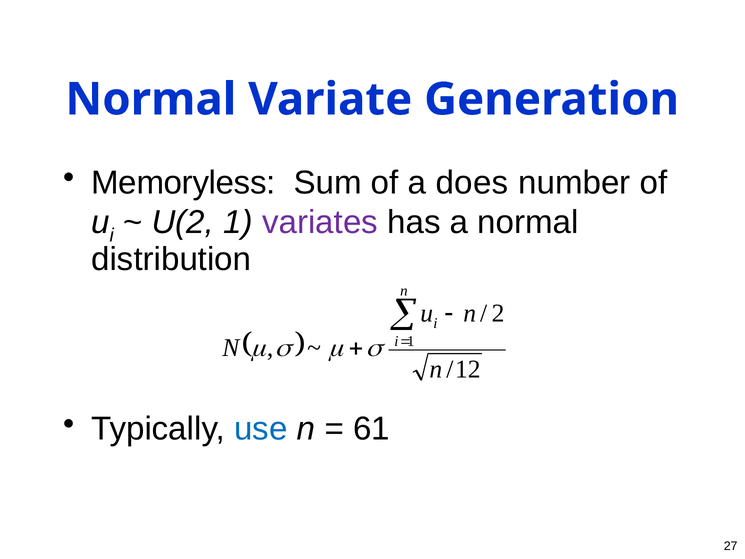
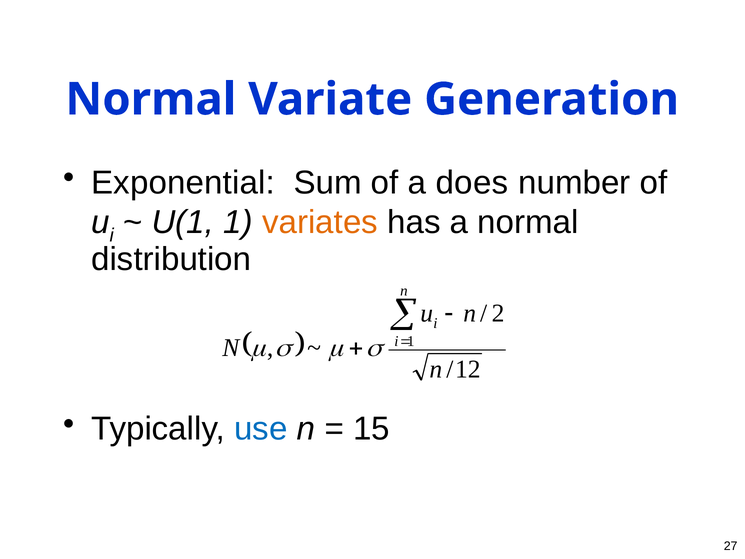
Memoryless: Memoryless -> Exponential (183, 183)
U(2: U(2 -> U(1 (183, 222)
variates colour: purple -> orange (320, 222)
61: 61 -> 15 (371, 429)
